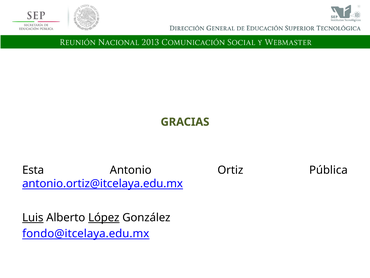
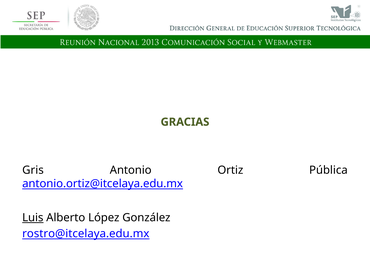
Esta: Esta -> Gris (33, 170)
López underline: present -> none (104, 217)
fondo@itcelaya.edu.mx: fondo@itcelaya.edu.mx -> rostro@itcelaya.edu.mx (86, 233)
